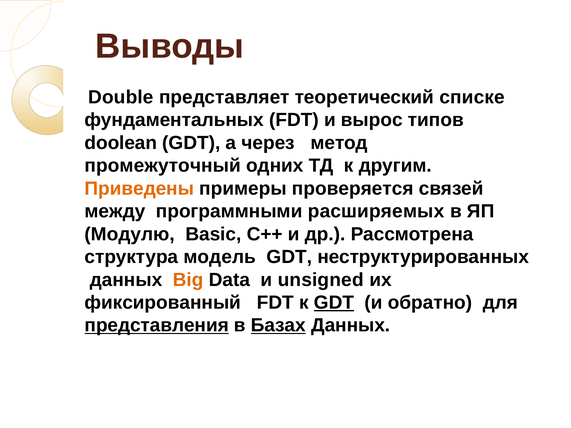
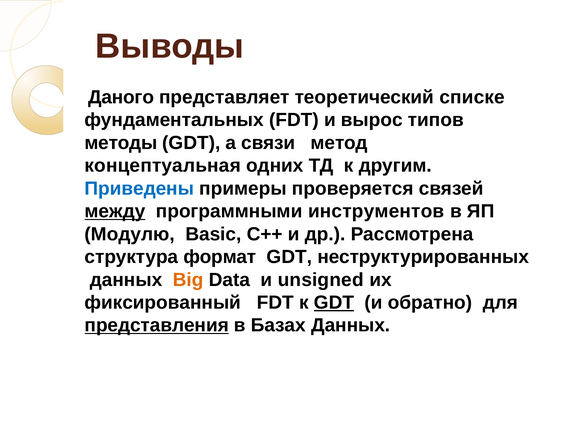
Double: Double -> Даного (121, 97)
doolean: doolean -> методы (121, 143)
через: через -> связи (268, 143)
промежуточный: промежуточный -> концептуальная (163, 166)
Приведены colour: orange -> blue (139, 189)
между underline: none -> present (115, 211)
расширяемых: расширяемых -> инструментов (376, 211)
модель: модель -> формат (220, 257)
Базах underline: present -> none (278, 326)
